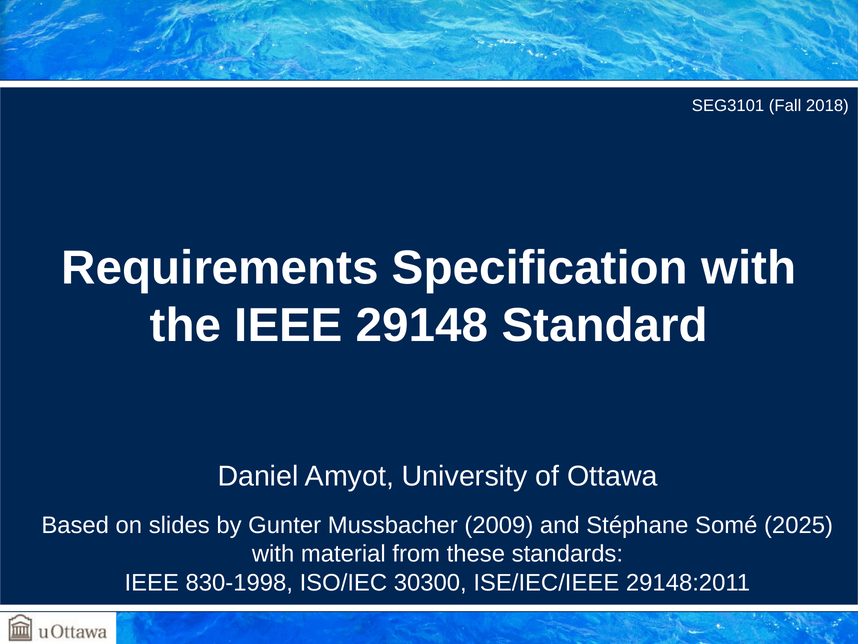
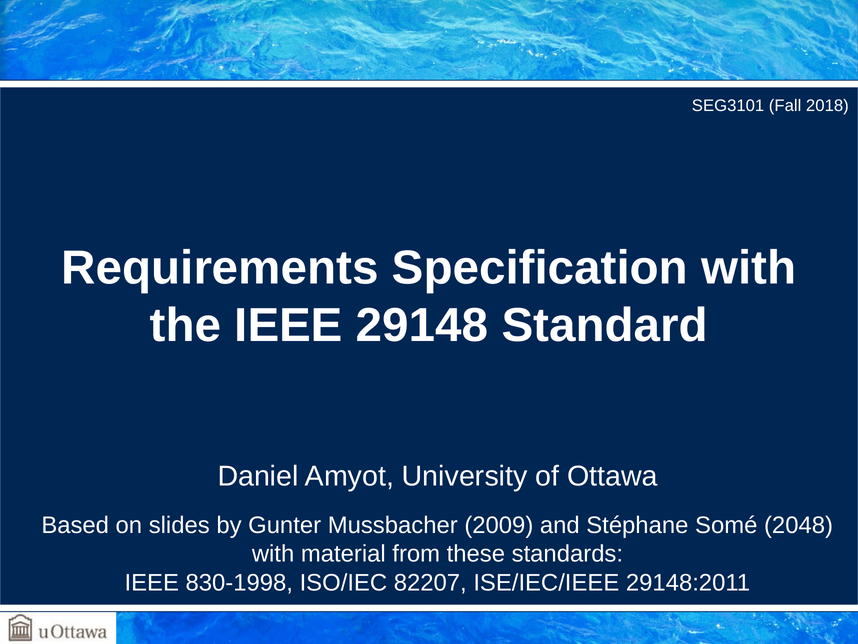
2025: 2025 -> 2048 (799, 525)
30300: 30300 -> 82207 (430, 582)
